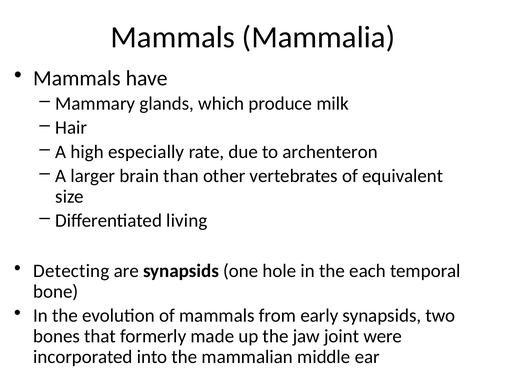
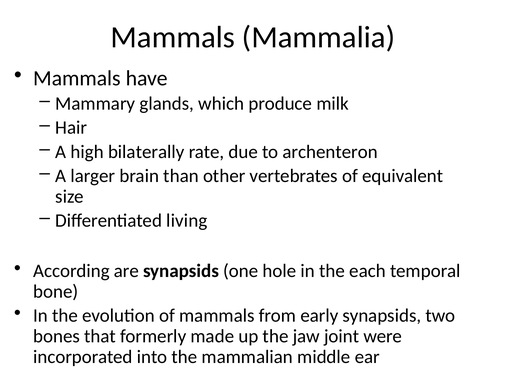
especially: especially -> bilaterally (146, 152)
Detecting: Detecting -> According (71, 271)
